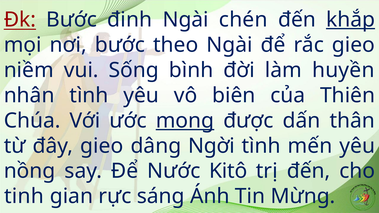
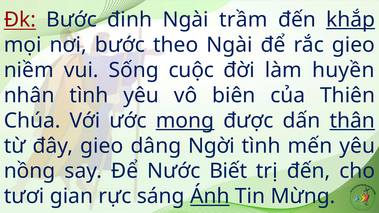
chén: chén -> trầm (243, 20)
bình: bình -> cuộc (191, 70)
thân underline: none -> present (352, 121)
Kitô: Kitô -> Biết (228, 171)
tinh: tinh -> tươi (24, 196)
Ánh underline: none -> present (210, 196)
